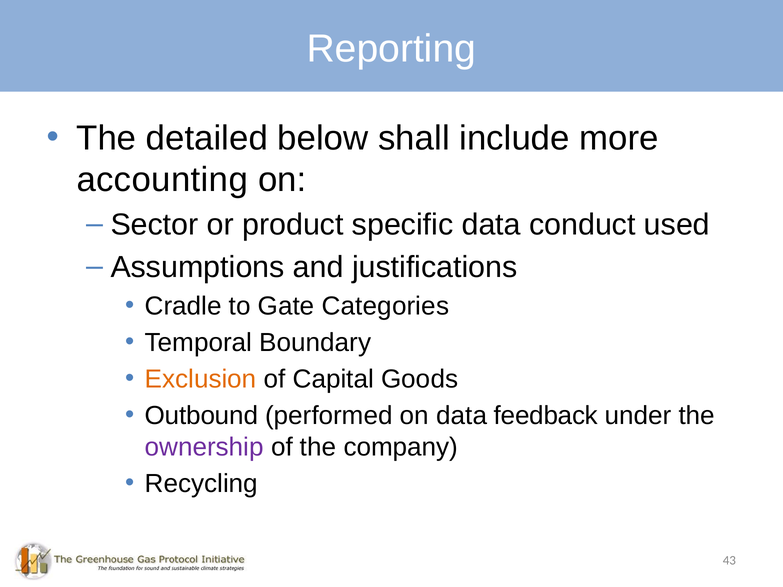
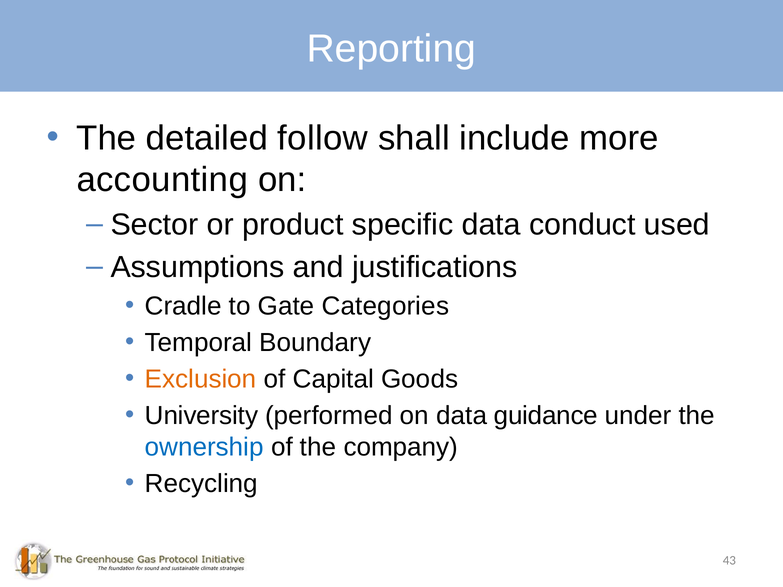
below: below -> follow (323, 138)
Outbound: Outbound -> University (201, 416)
feedback: feedback -> guidance (546, 416)
ownership colour: purple -> blue (204, 447)
